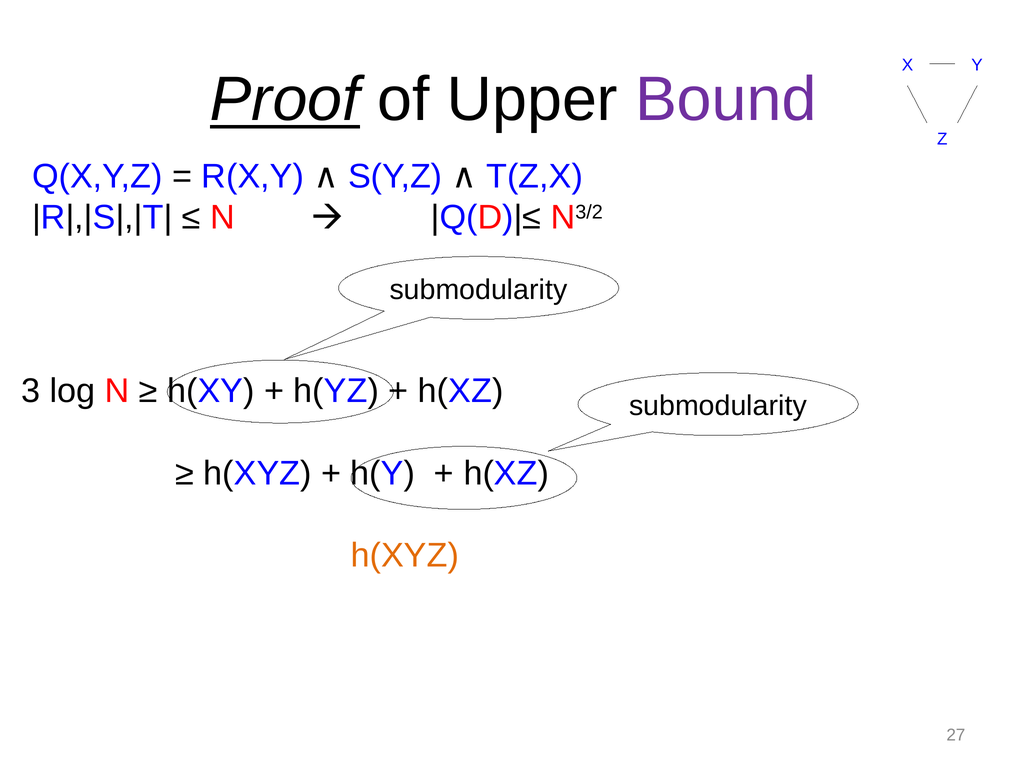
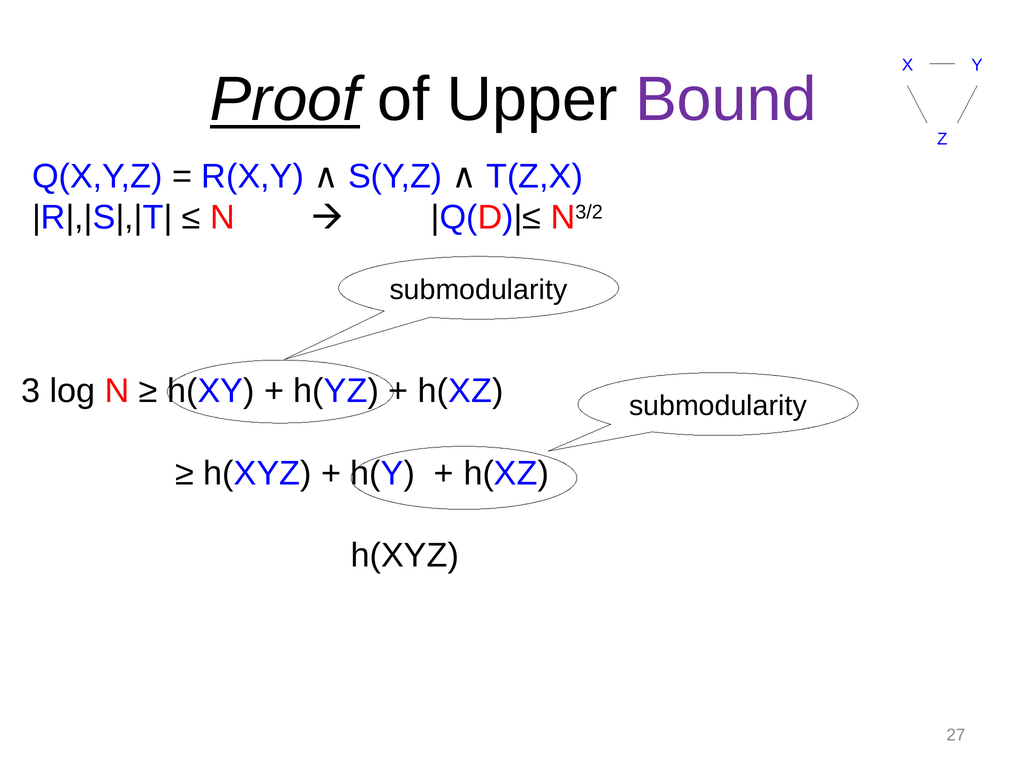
h(XYZ colour: orange -> black (405, 556)
